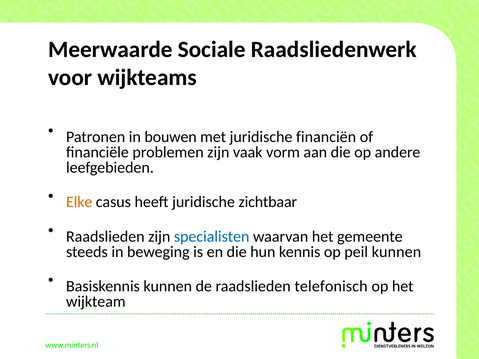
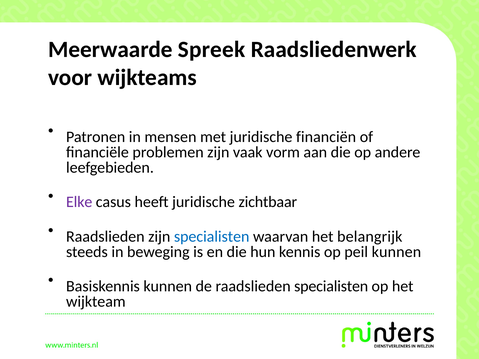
Sociale: Sociale -> Spreek (212, 50)
bouwen: bouwen -> mensen (170, 137)
Elke colour: orange -> purple (79, 202)
gemeente: gemeente -> belangrijk (370, 237)
raadslieden telefonisch: telefonisch -> specialisten (331, 286)
